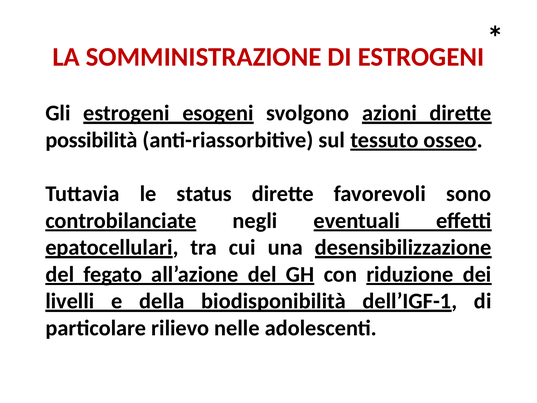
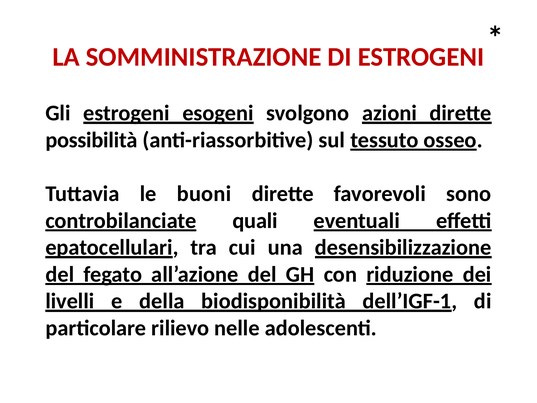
status: status -> buoni (204, 194)
negli: negli -> quali (255, 221)
